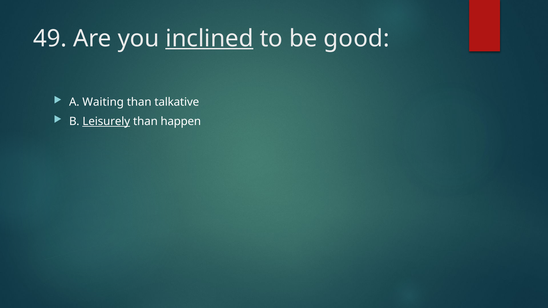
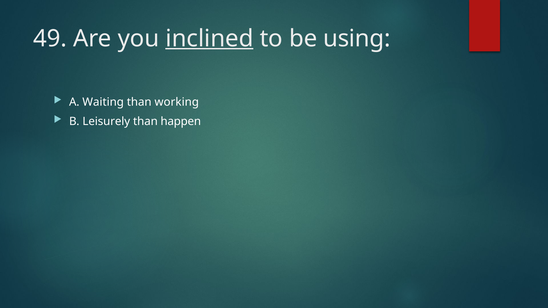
good: good -> using (357, 38)
talkative: talkative -> working (177, 102)
Leisurely underline: present -> none (106, 121)
